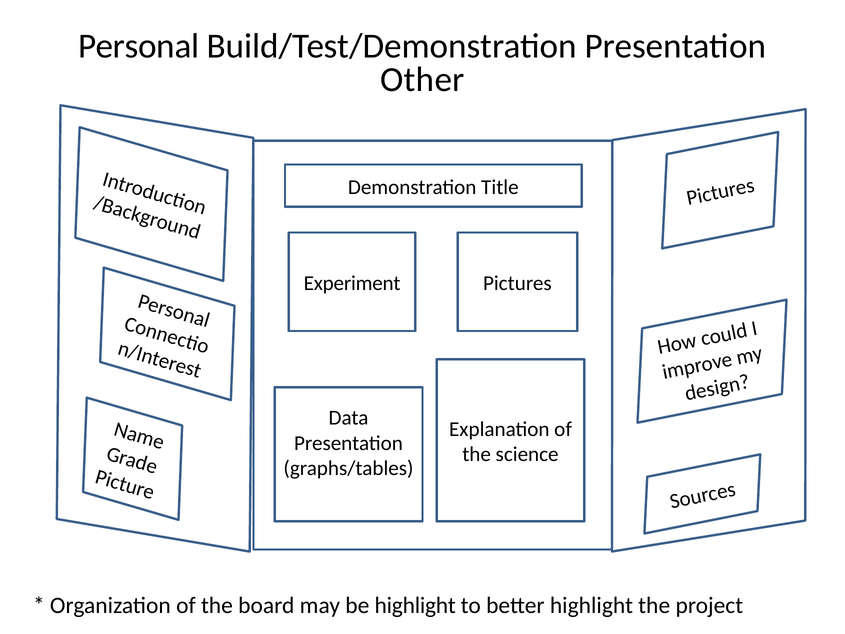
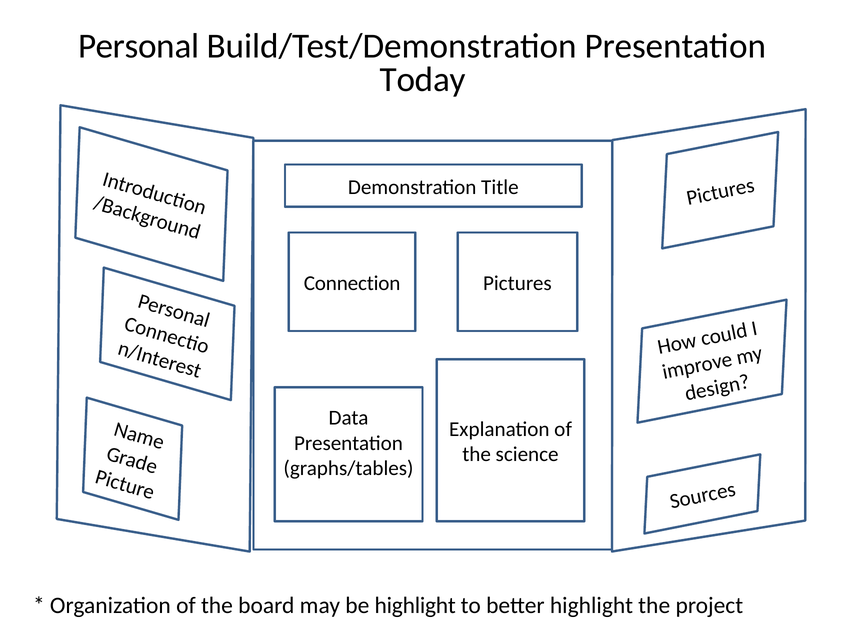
Other: Other -> Today (423, 80)
Experiment: Experiment -> Connection (352, 283)
